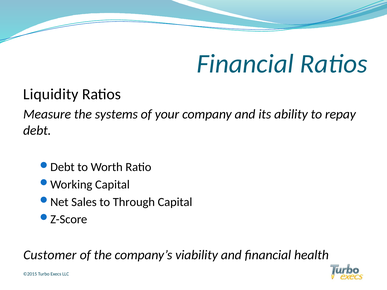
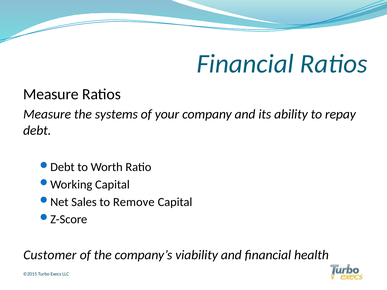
Liquidity: Liquidity -> Measure (51, 94)
Through: Through -> Remove (134, 202)
